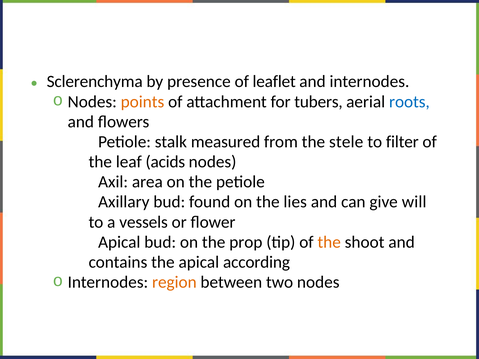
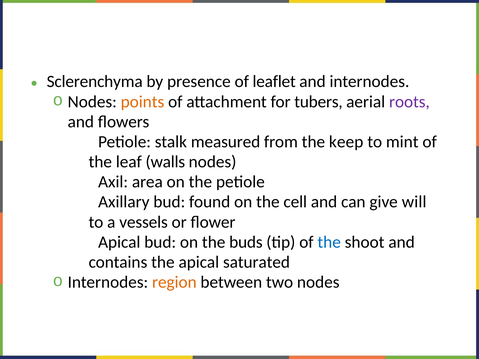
roots colour: blue -> purple (409, 102)
stele: stele -> keep (346, 142)
filter: filter -> mint (402, 142)
acids: acids -> walls (165, 162)
lies: lies -> cell (295, 202)
prop: prop -> buds (246, 242)
the colour: orange -> blue (329, 242)
according: according -> saturated (256, 262)
